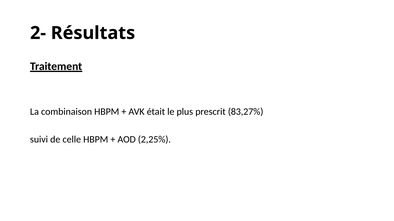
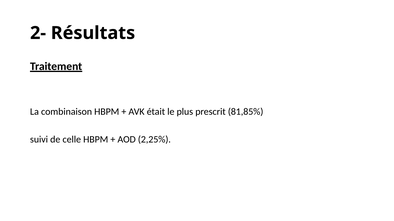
83,27%: 83,27% -> 81,85% (246, 112)
